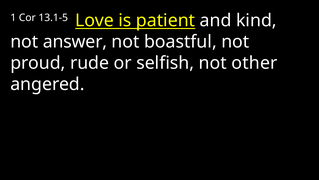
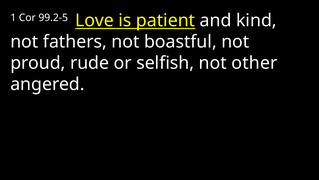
13.1-5: 13.1-5 -> 99.2-5 (53, 18)
answer: answer -> fathers (75, 42)
